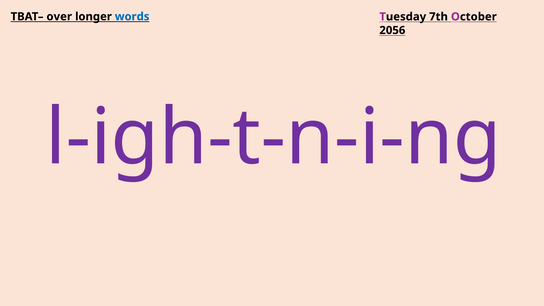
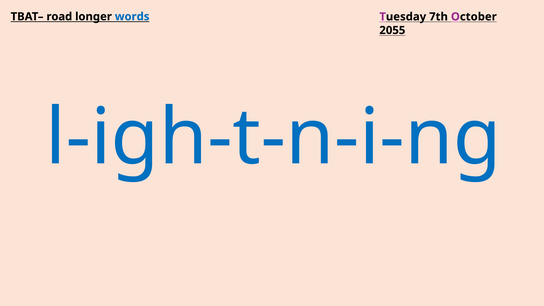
over: over -> road (59, 17)
2056: 2056 -> 2055 (392, 30)
l-igh-t-n-i-ng colour: purple -> blue (273, 138)
